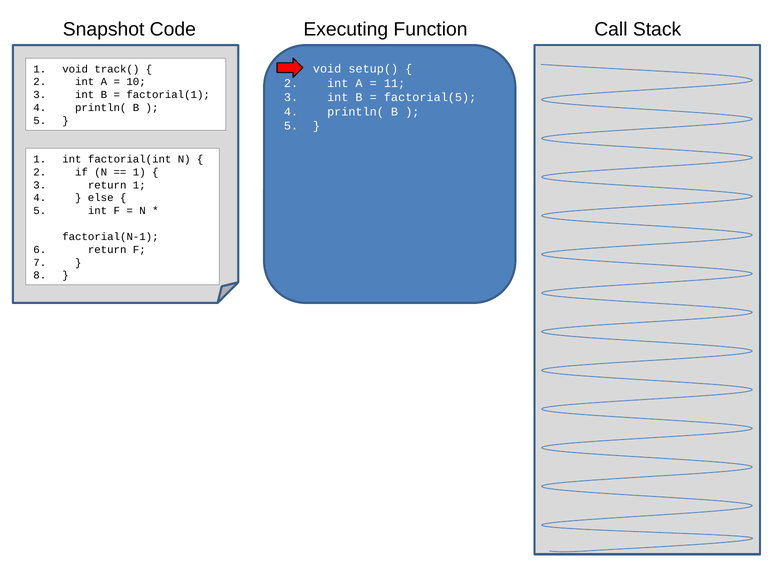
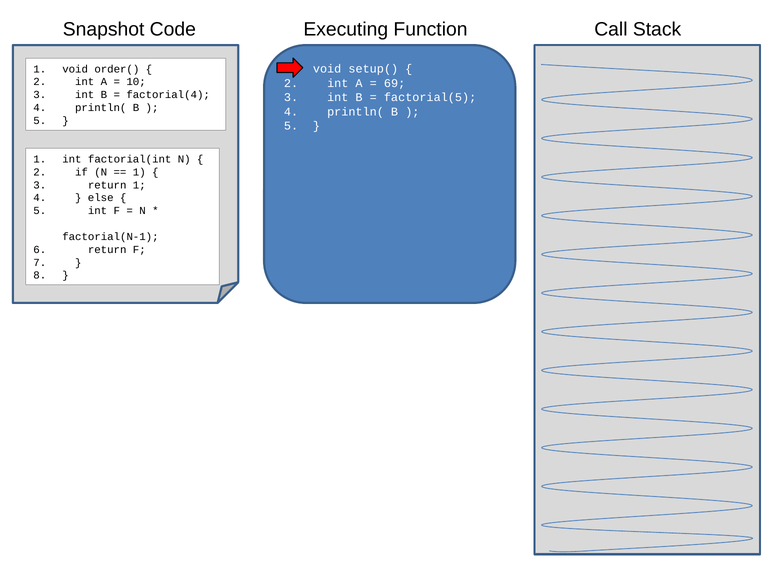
track(: track( -> order( (117, 69)
11: 11 -> 69 (395, 83)
factorial(1: factorial(1 -> factorial(4 (168, 95)
